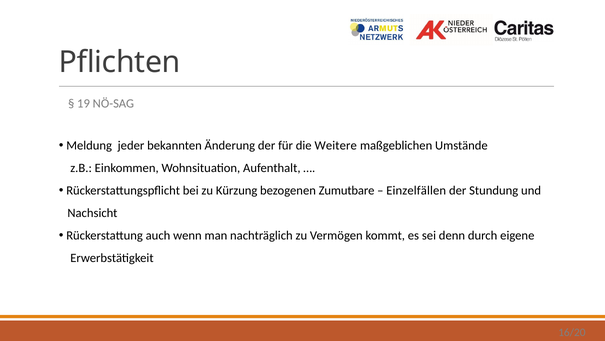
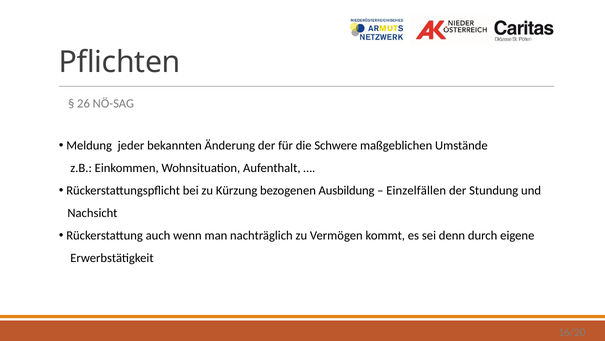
19: 19 -> 26 (83, 103)
Weitere: Weitere -> Schwere (336, 145)
Zumutbare: Zumutbare -> Ausbildung (347, 190)
